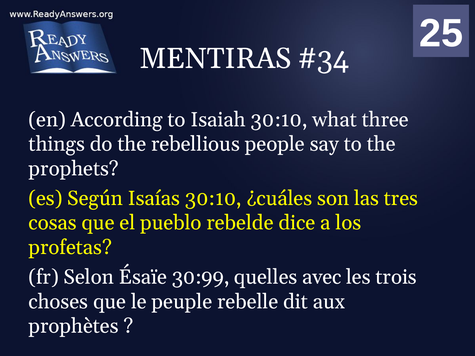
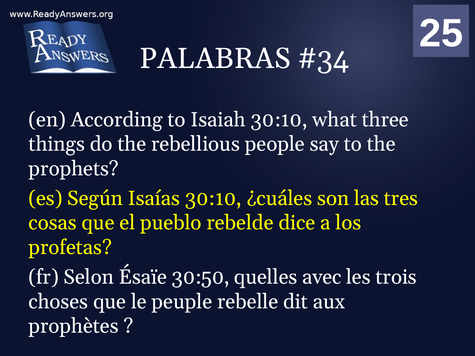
MENTIRAS: MENTIRAS -> PALABRAS (215, 59)
30:99: 30:99 -> 30:50 (201, 277)
